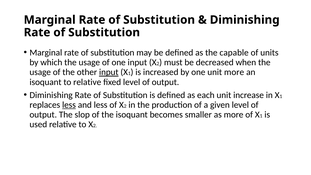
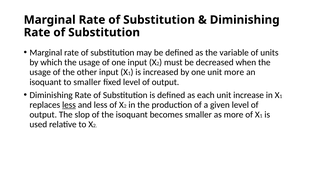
capable: capable -> variable (234, 53)
input underline: present -> none (109, 72)
to relative: relative -> smaller (87, 82)
